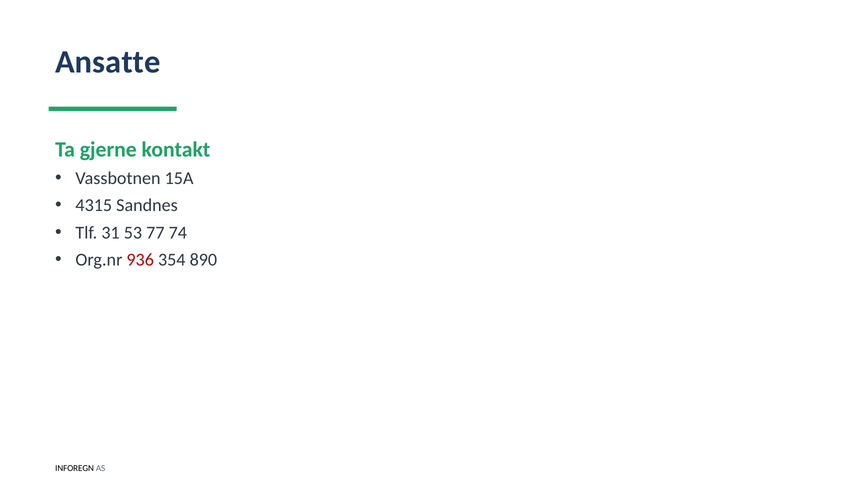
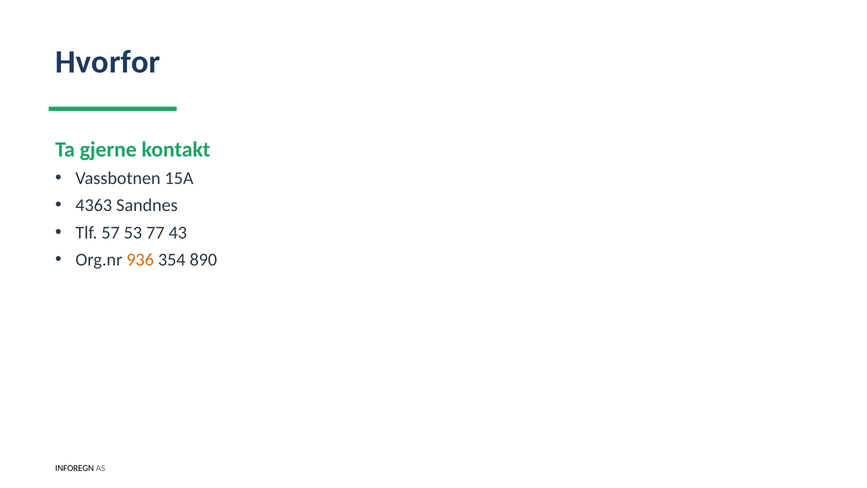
Ansatte: Ansatte -> Hvorfor (108, 62)
4315: 4315 -> 4363 (94, 205)
31: 31 -> 57 (111, 233)
74: 74 -> 43 (178, 233)
936 colour: red -> orange (140, 260)
